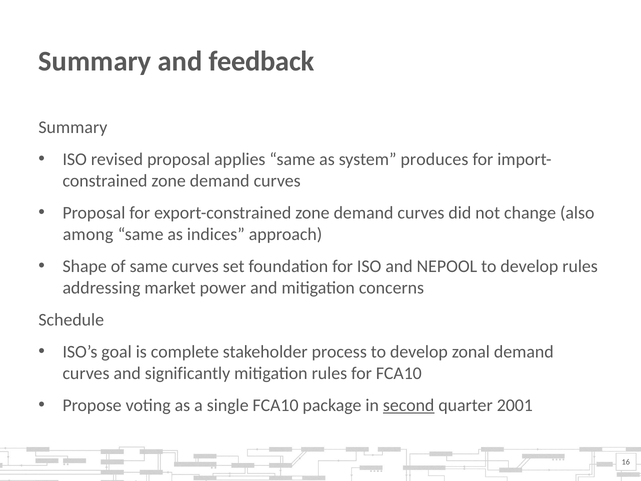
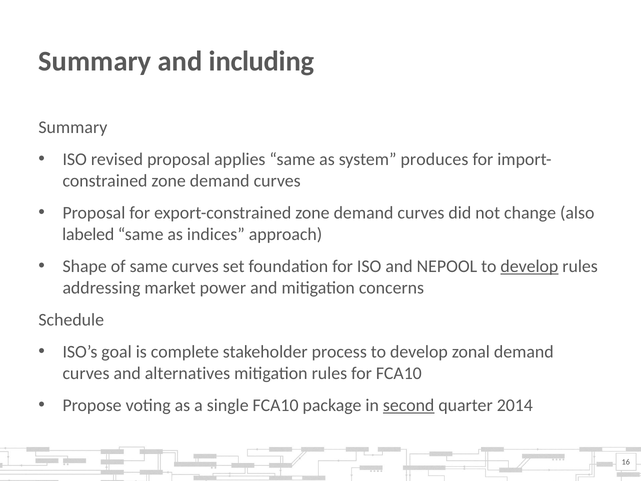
feedback: feedback -> including (261, 61)
among: among -> labeled (88, 234)
develop underline: none -> present (529, 266)
significantly: significantly -> alternatives (188, 373)
2001: 2001 -> 2014 (515, 405)
